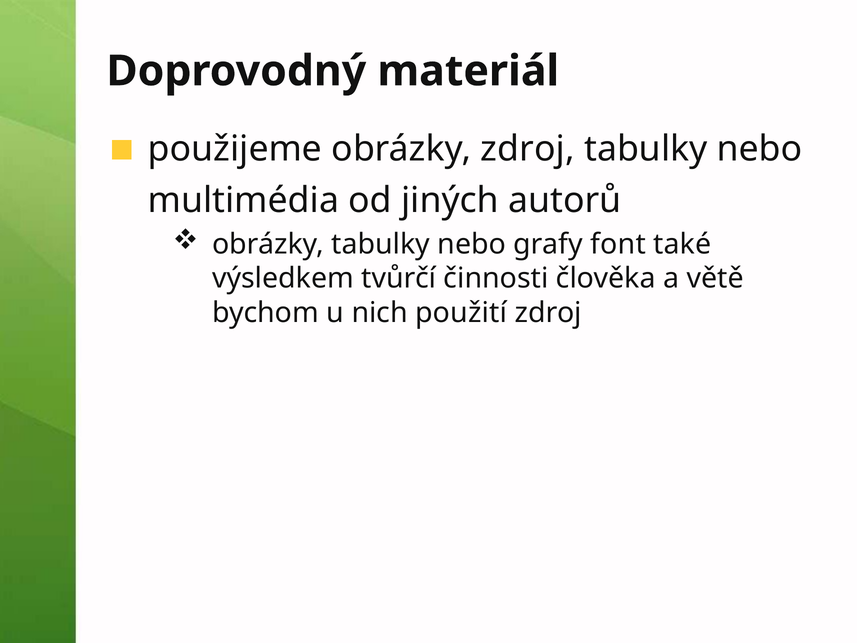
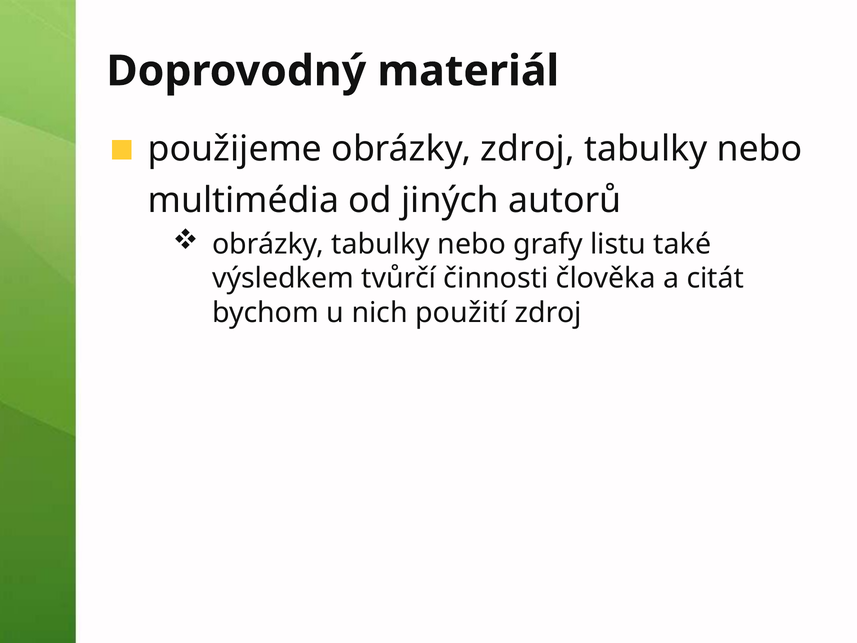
font: font -> listu (618, 244)
větě: větě -> citát (715, 278)
